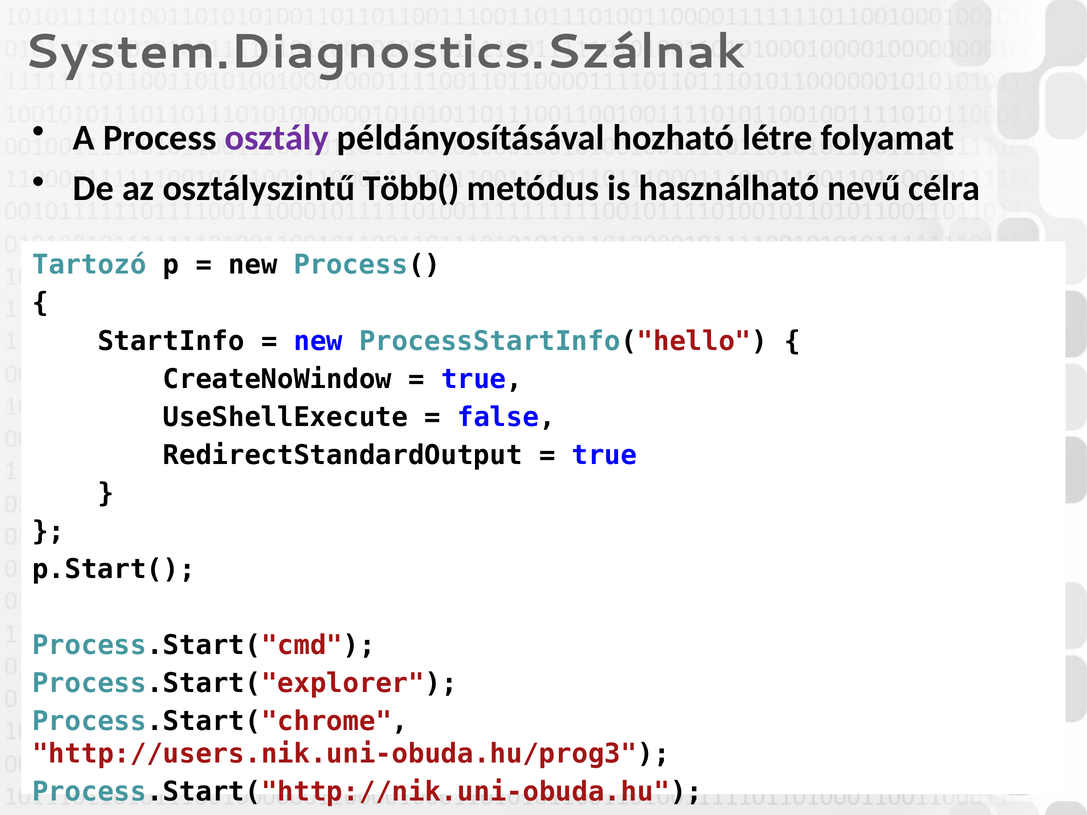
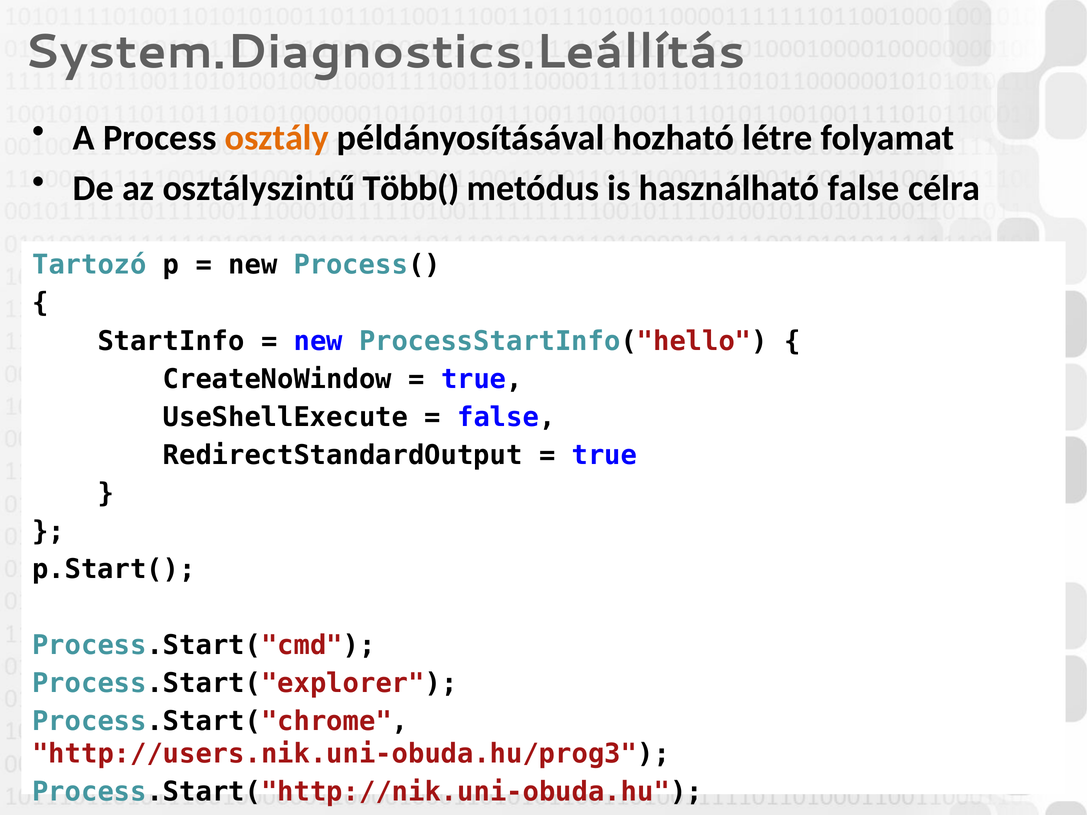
System.Diagnostics.Szálnak: System.Diagnostics.Szálnak -> System.Diagnostics.Leállítás (385, 52)
osztály colour: purple -> orange (277, 138)
használható nevű: nevű -> false (864, 188)
